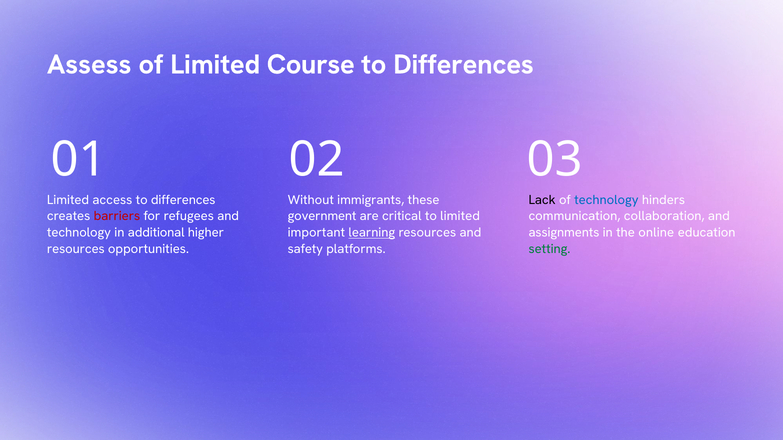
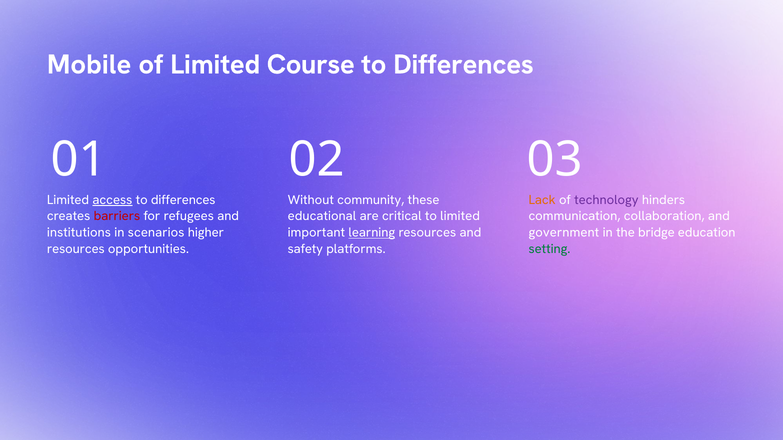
Assess: Assess -> Mobile (89, 65)
access underline: none -> present (112, 200)
immigrants: immigrants -> community (371, 200)
Lack colour: black -> orange (542, 200)
technology colour: blue -> purple (606, 200)
government: government -> educational (322, 216)
technology: technology -> institutions (79, 233)
additional: additional -> scenarios (156, 233)
assignments: assignments -> government (564, 233)
online: online -> bridge (656, 233)
